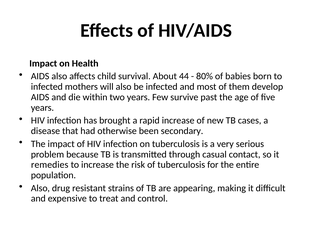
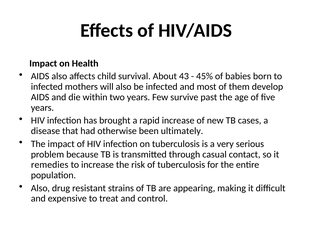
44: 44 -> 43 (184, 77)
80%: 80% -> 45% (205, 77)
secondary: secondary -> ultimately (182, 131)
